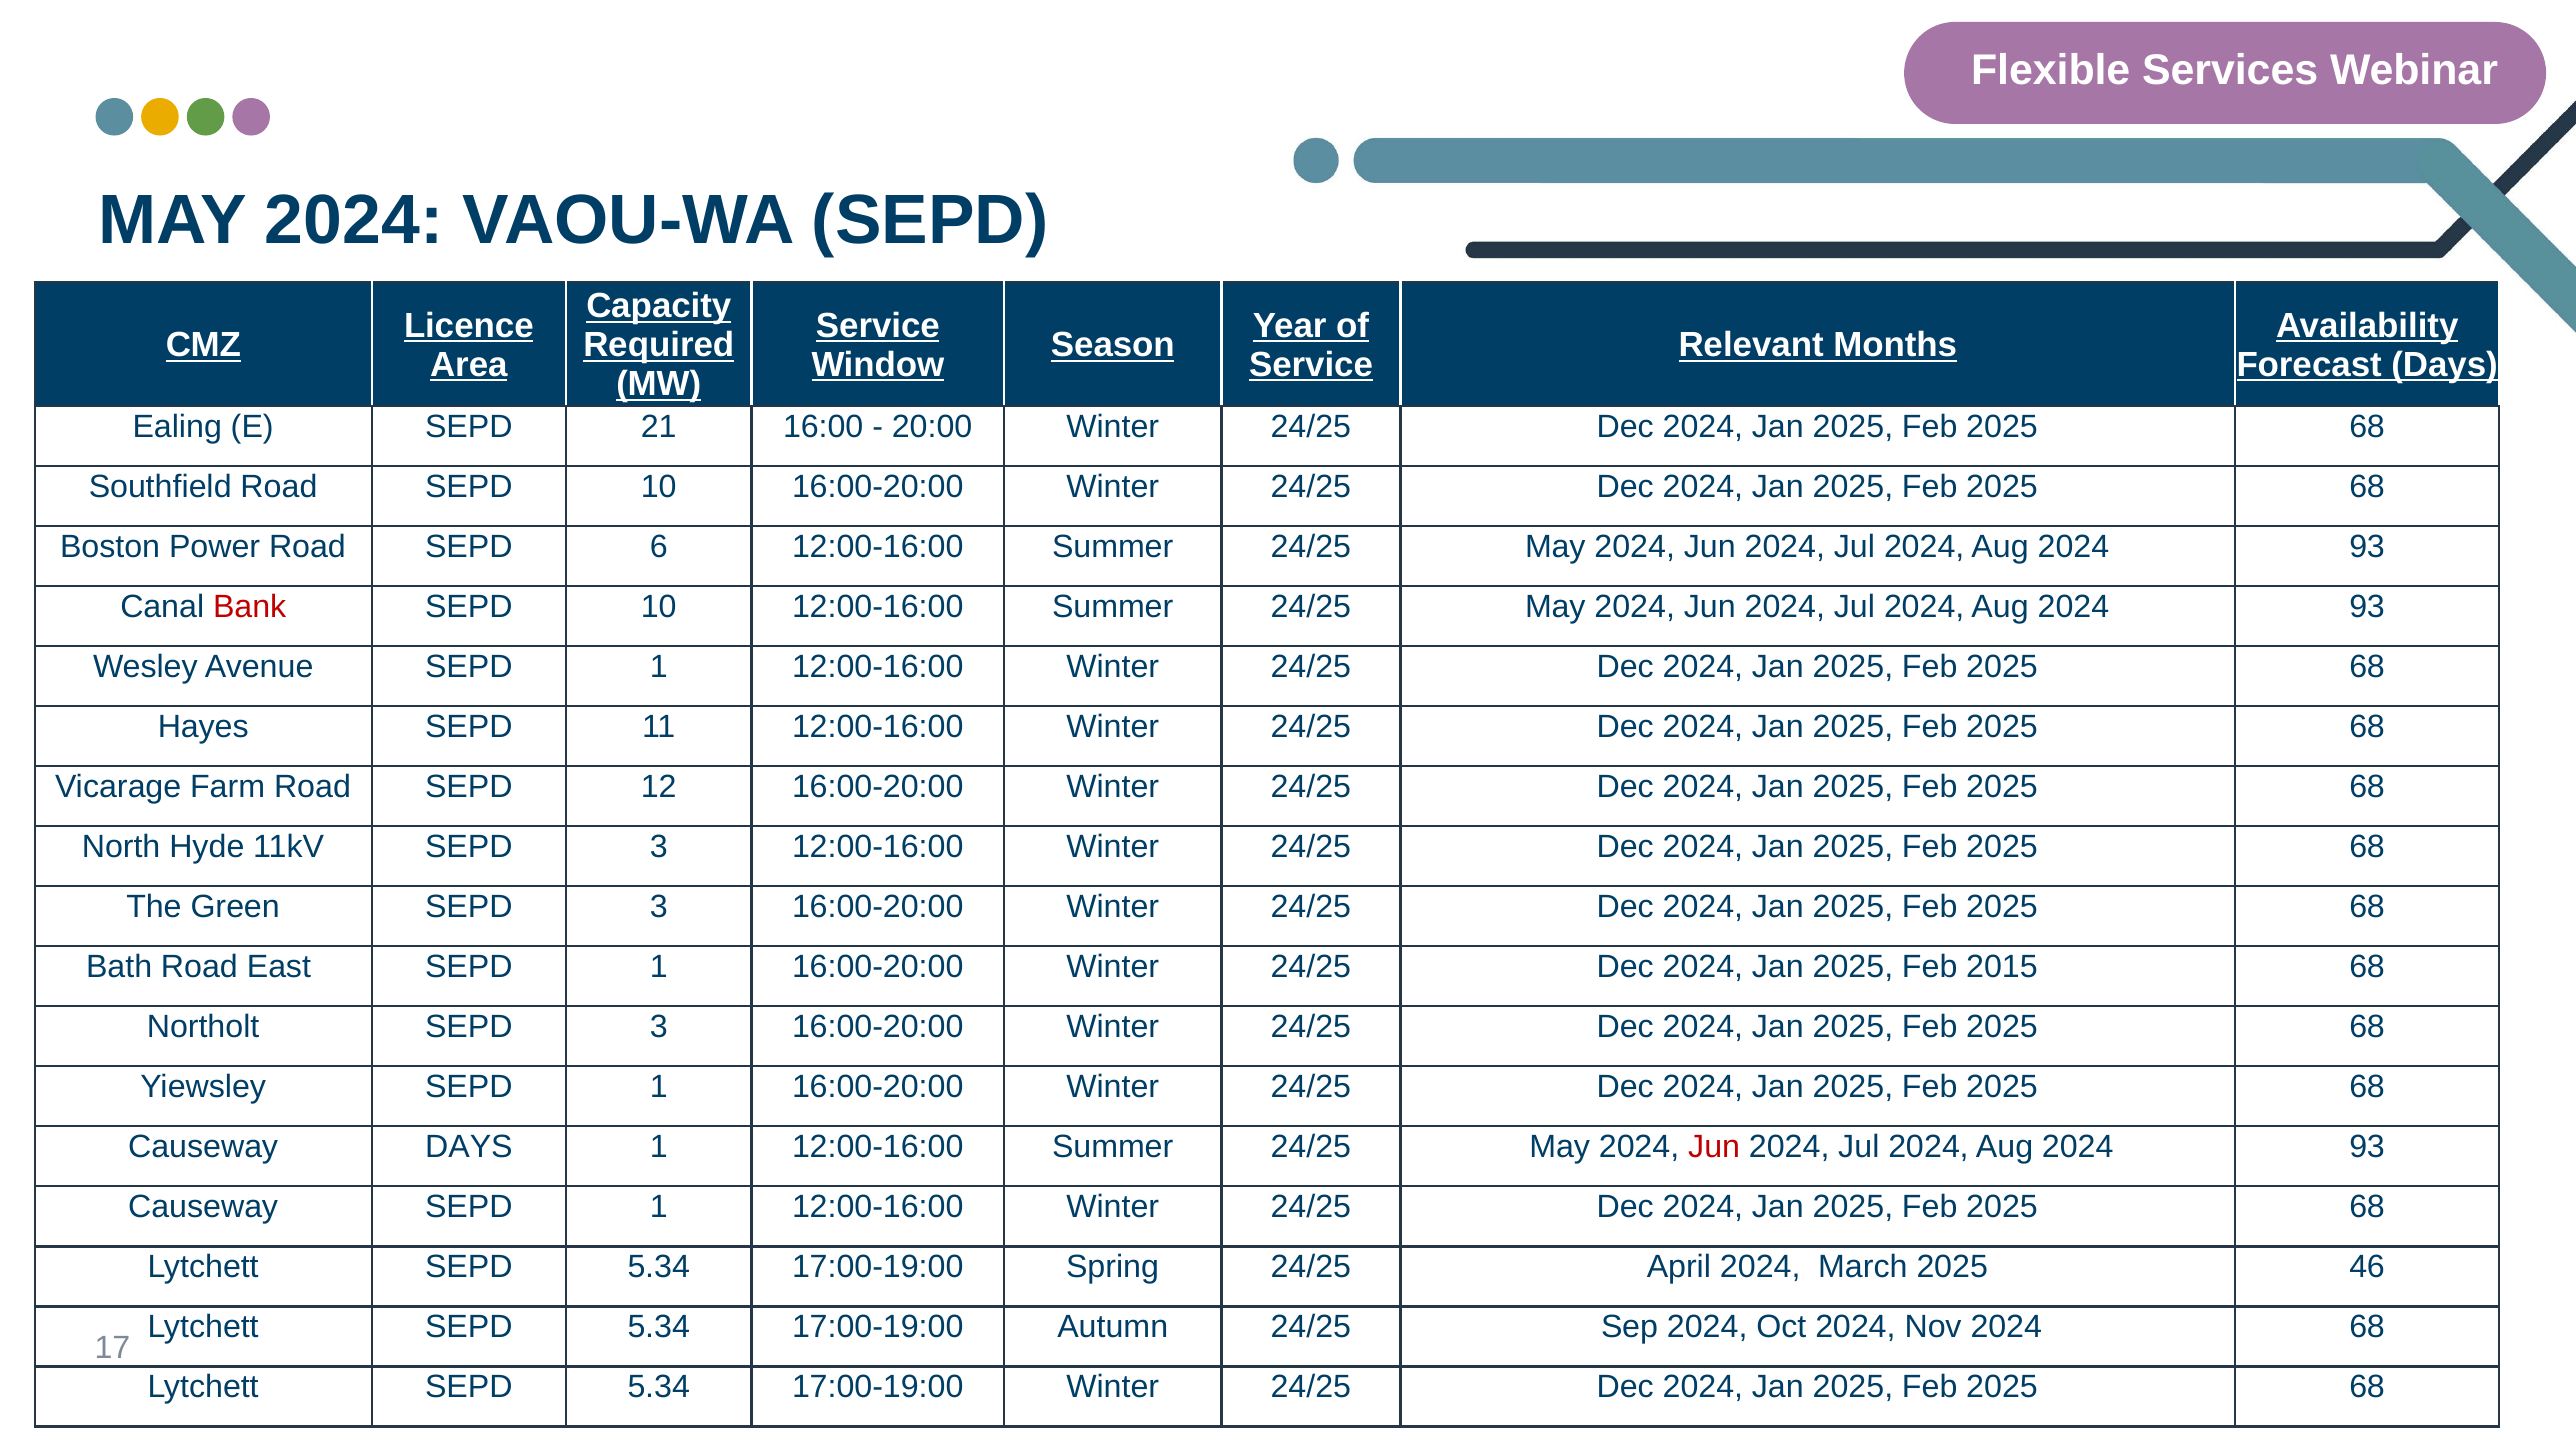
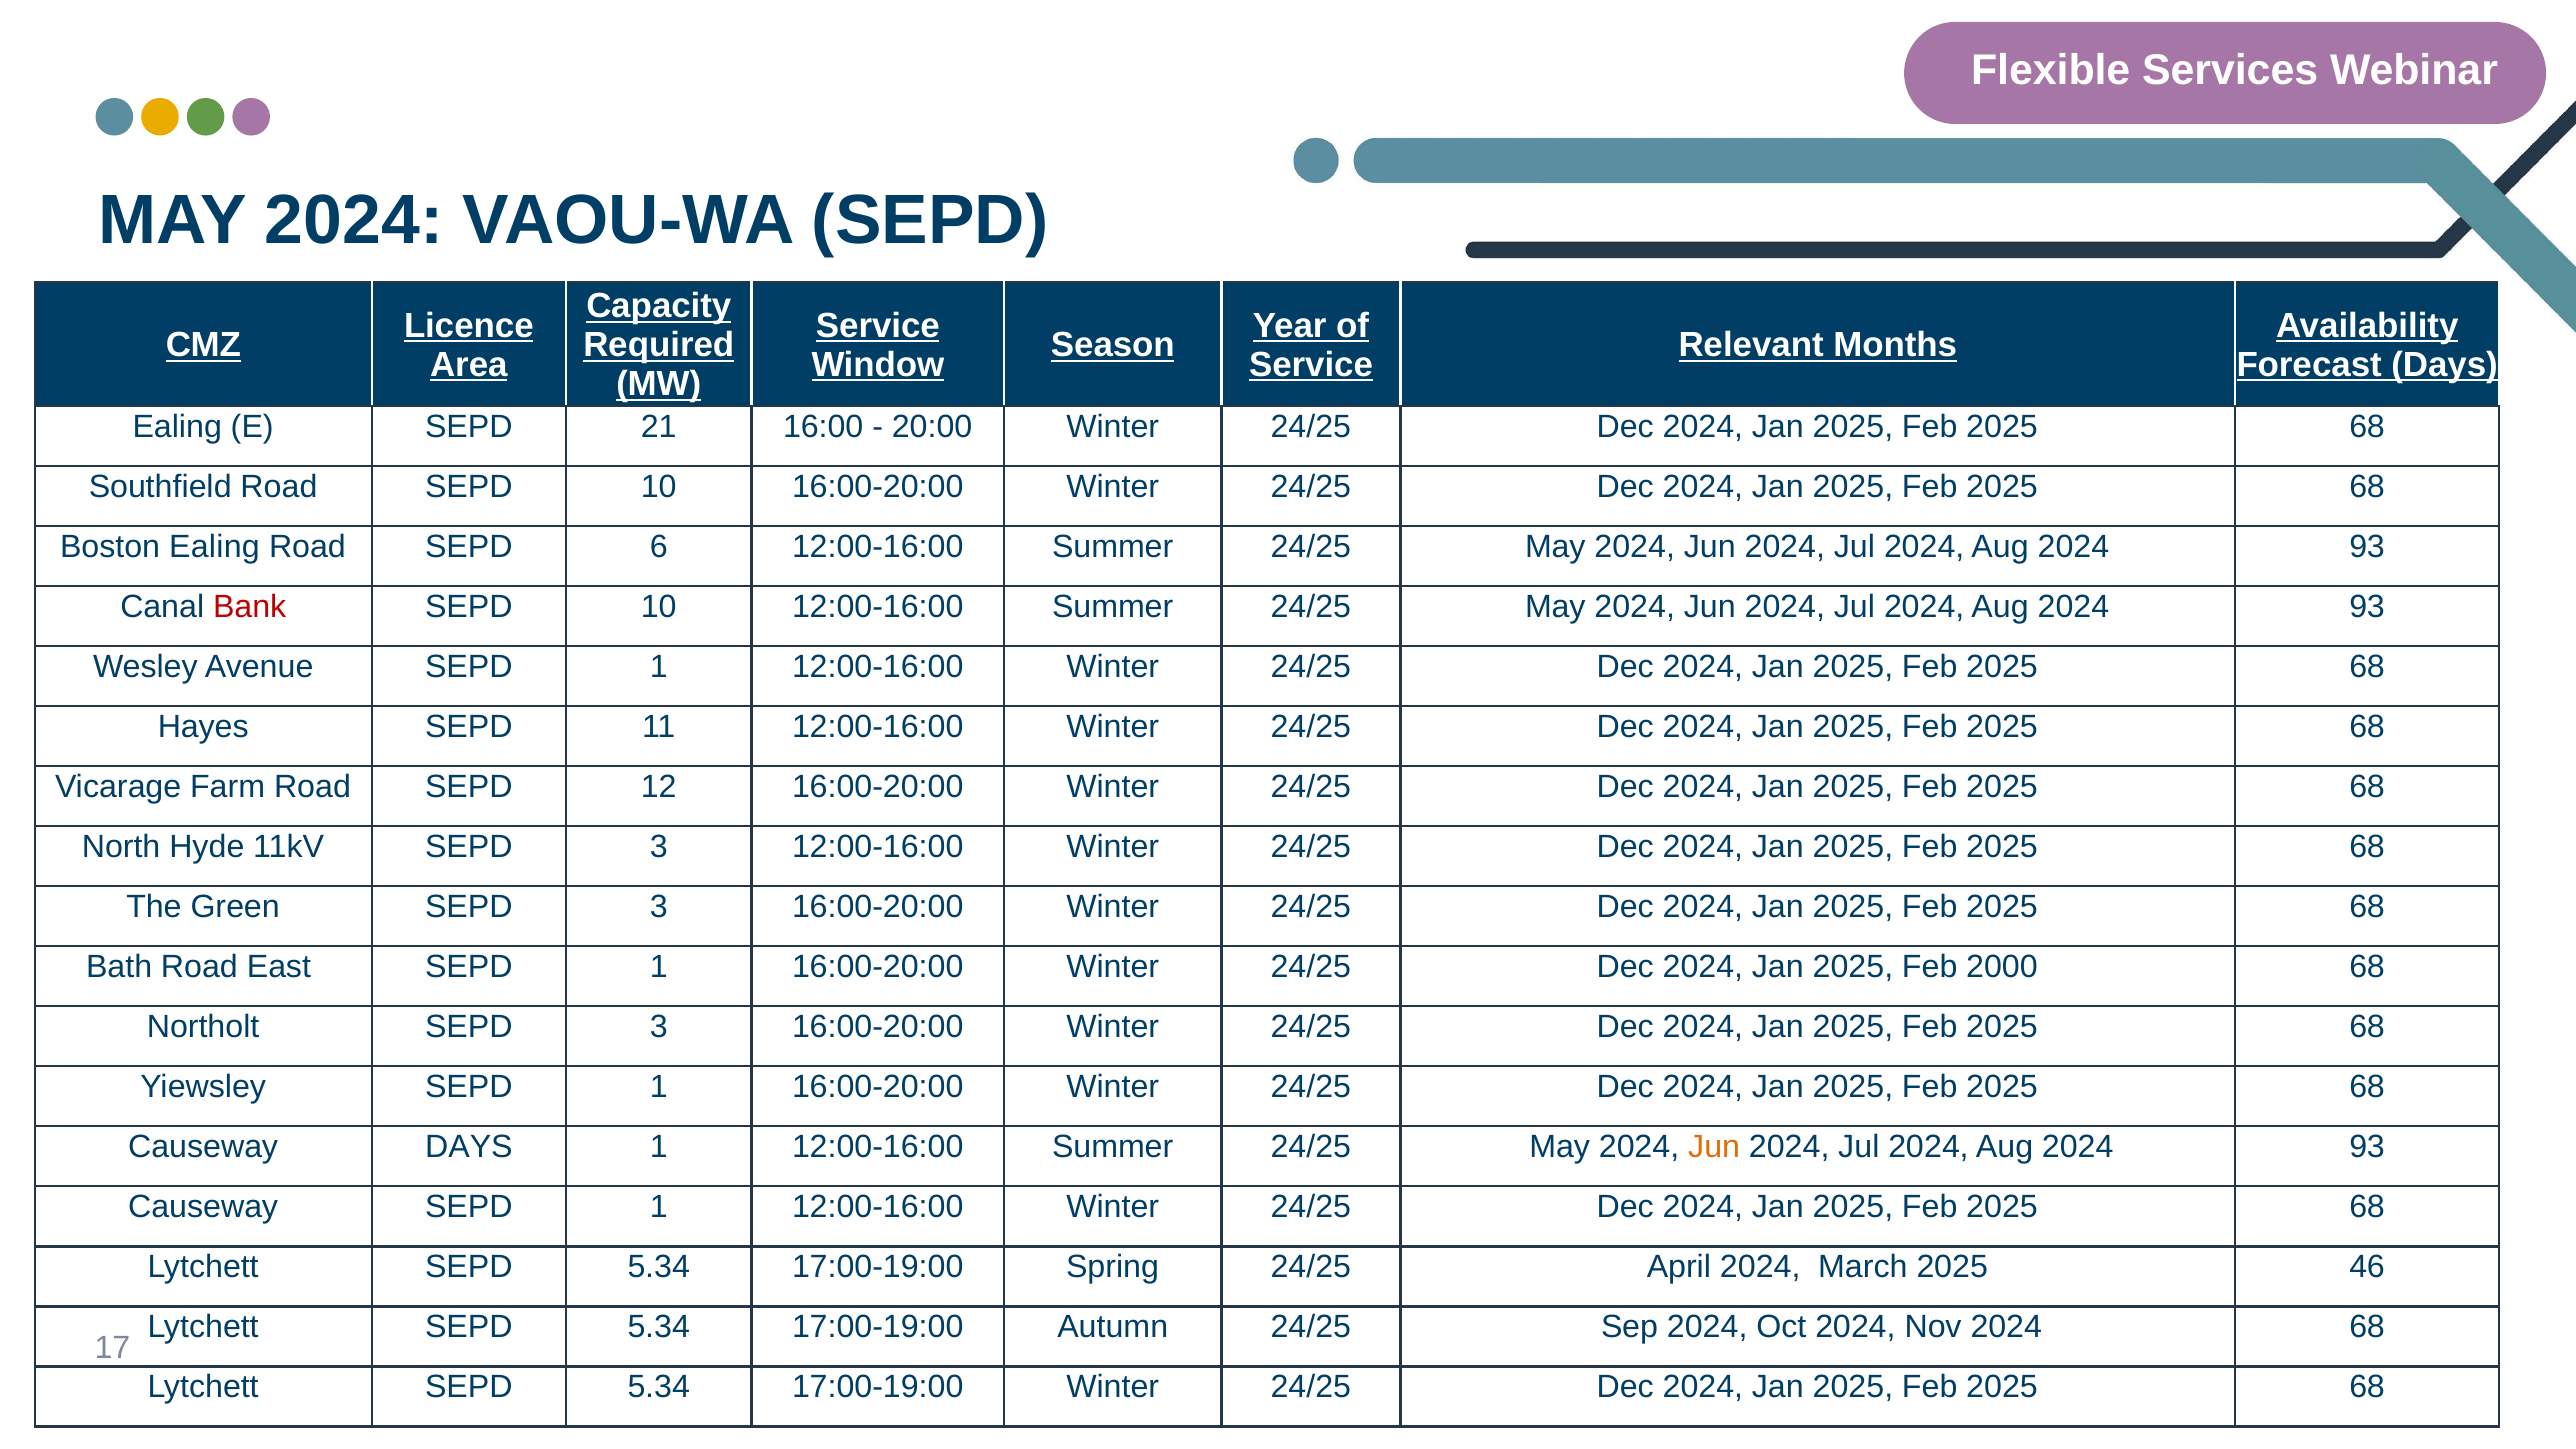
Boston Power: Power -> Ealing (214, 547)
2015: 2015 -> 2000 (2002, 967)
Jun colour: red -> orange (1714, 1147)
